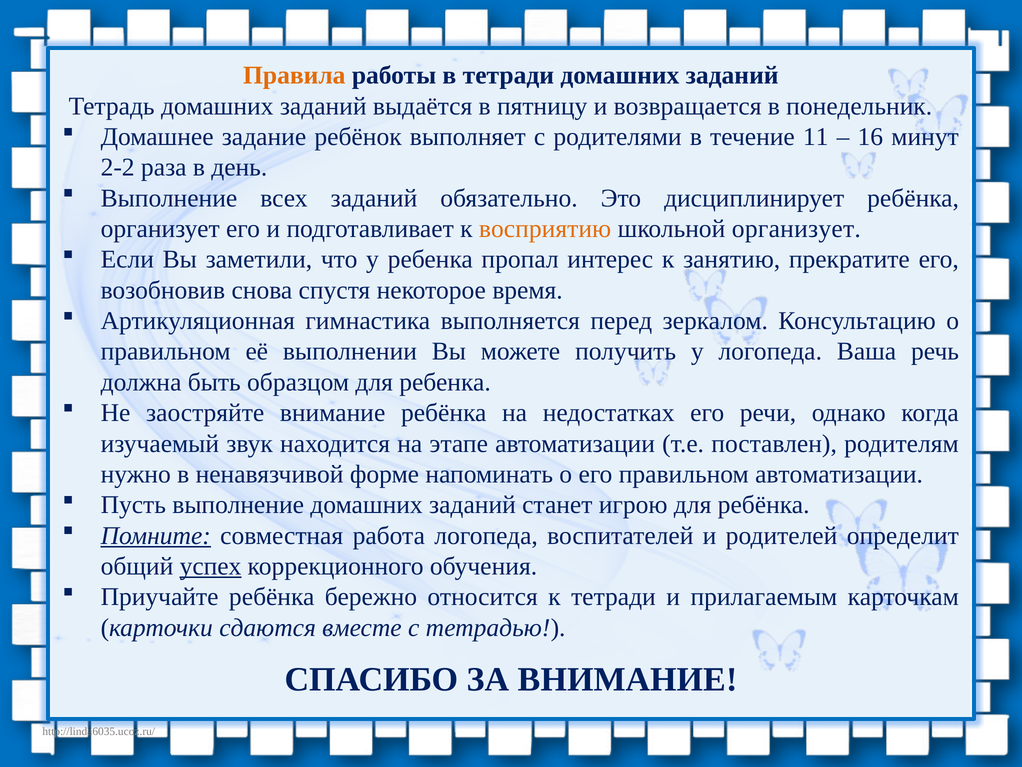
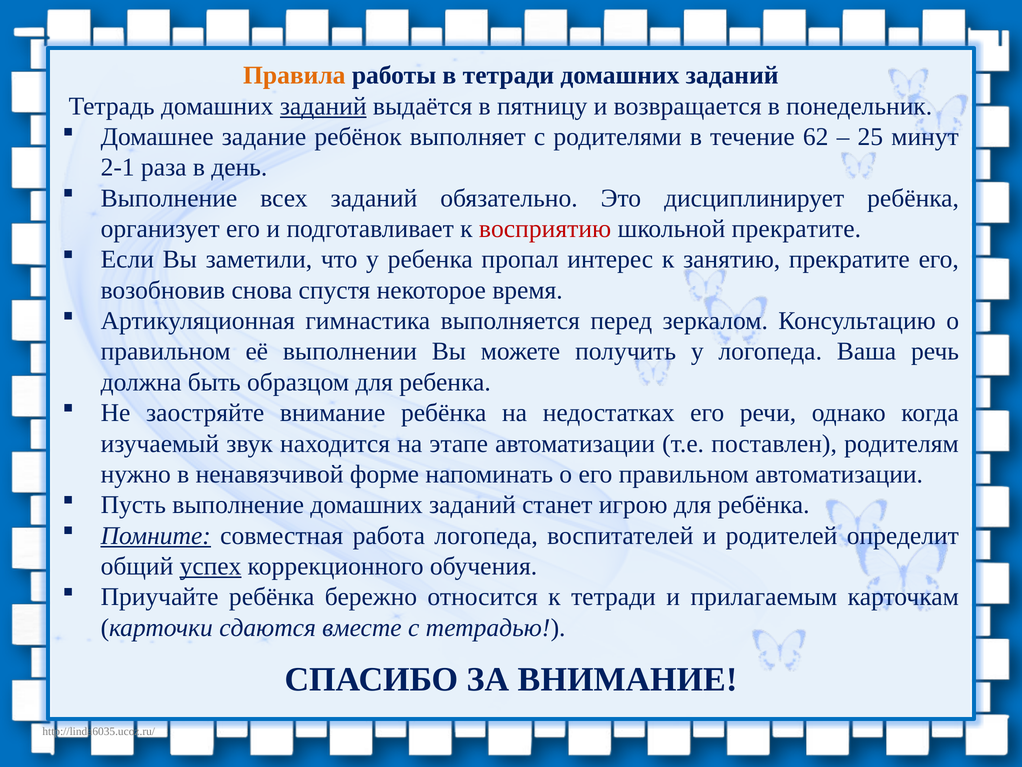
заданий underline: none -> present (323, 106)
11: 11 -> 62 (816, 137)
16: 16 -> 25 (870, 137)
2-2: 2-2 -> 2-1 (118, 167)
восприятию colour: orange -> red (545, 229)
школьной организует: организует -> прекратите (796, 229)
